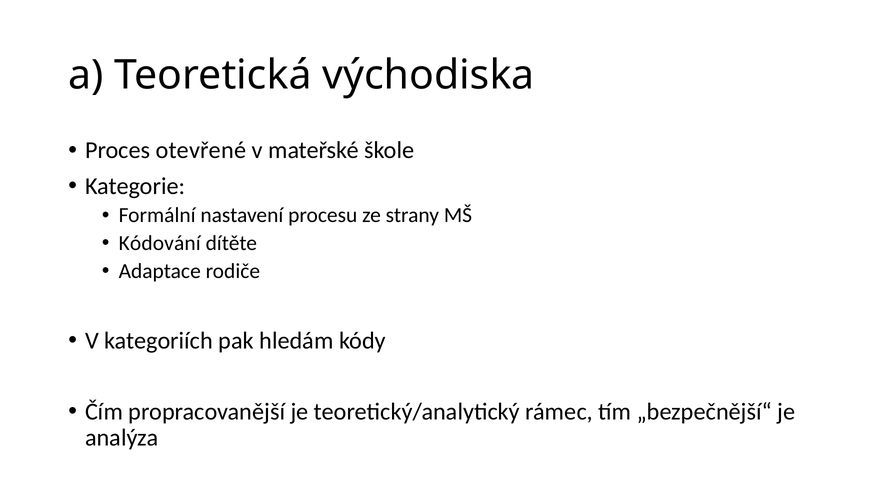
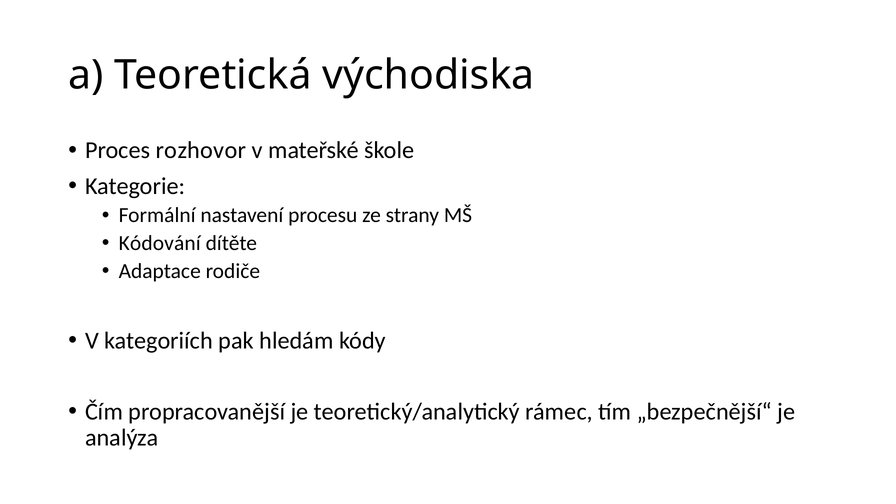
otevřené: otevřené -> rozhovor (201, 150)
